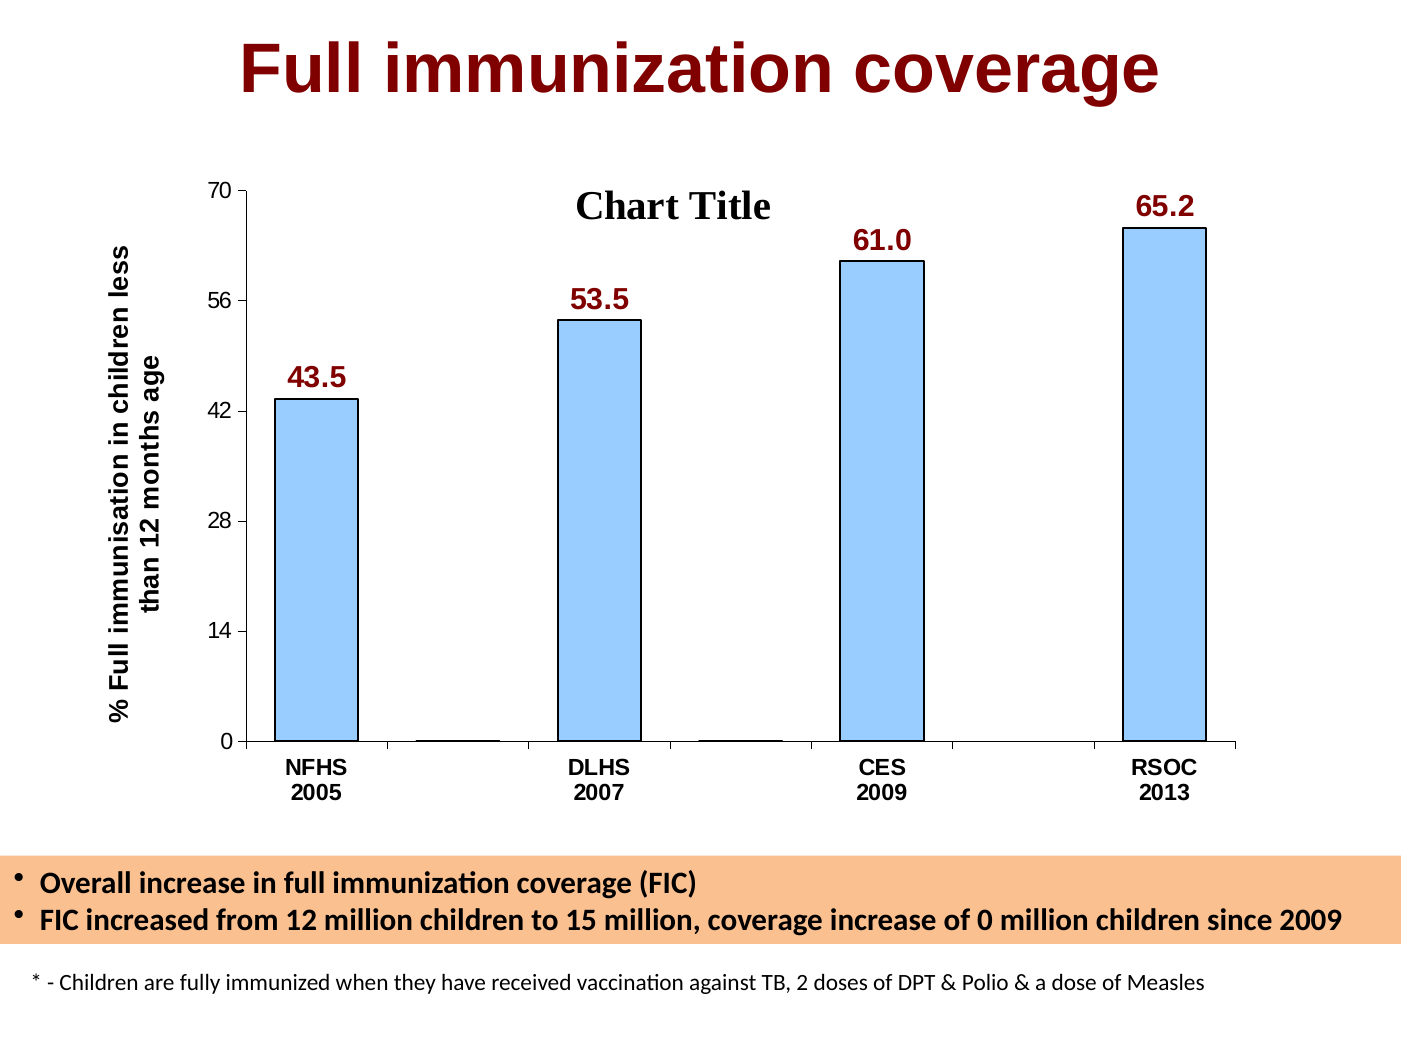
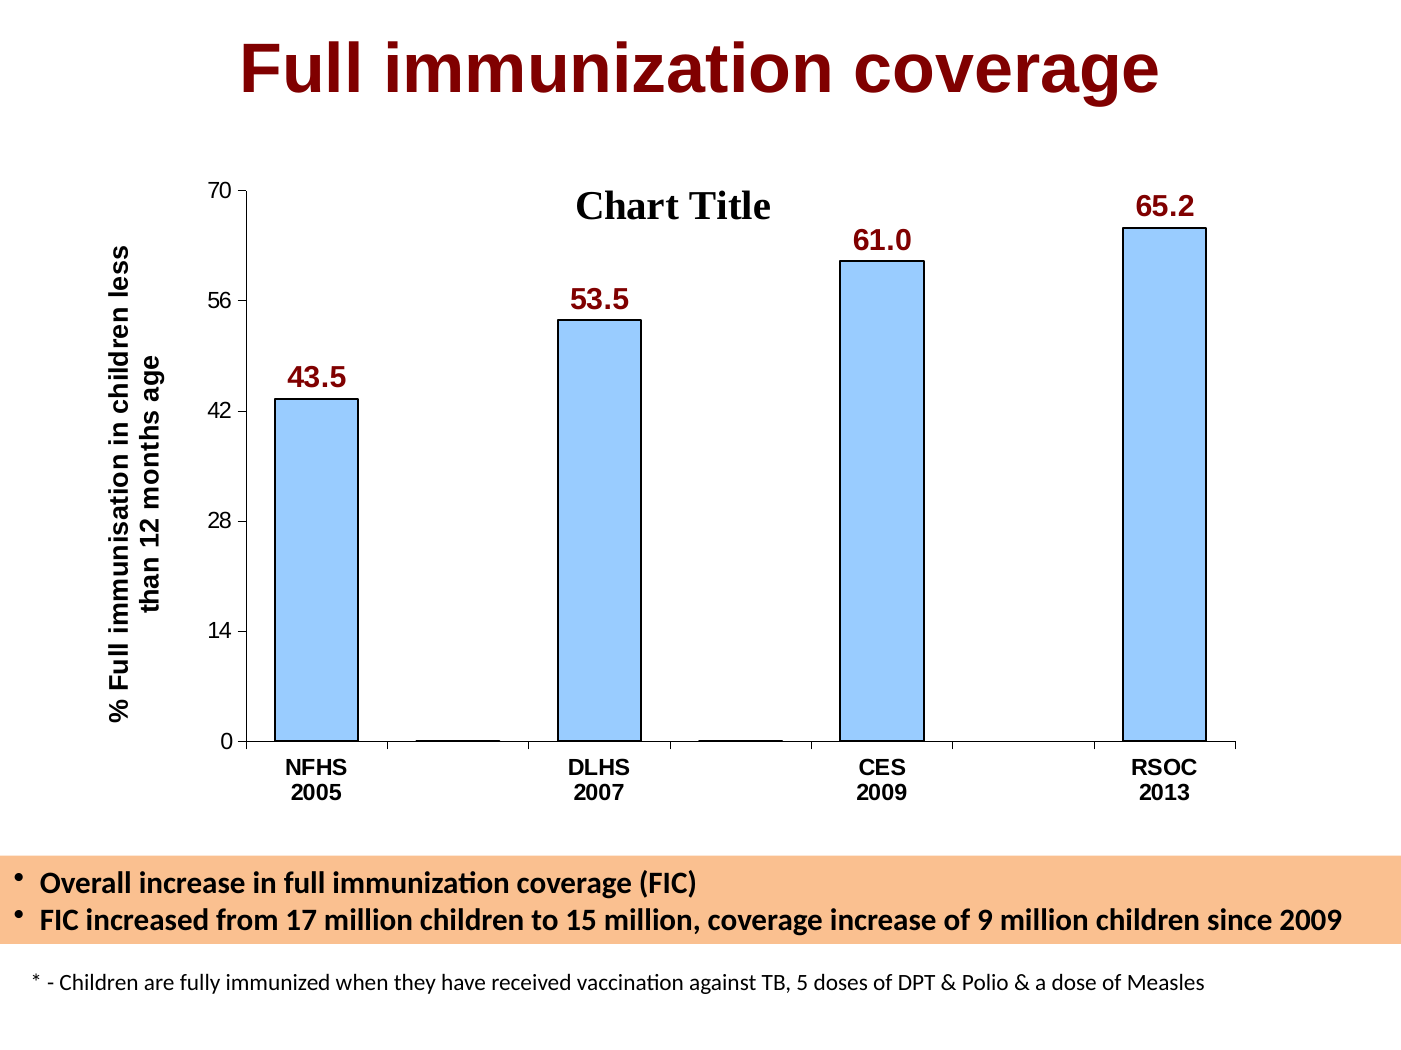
12: 12 -> 17 (301, 921)
of 0: 0 -> 9 (985, 921)
TB 2: 2 -> 5 (802, 984)
